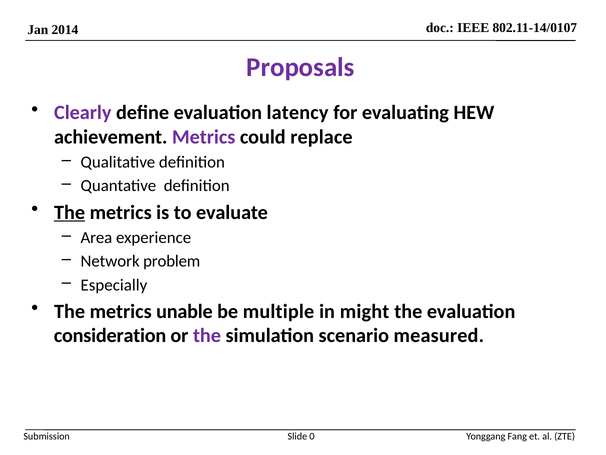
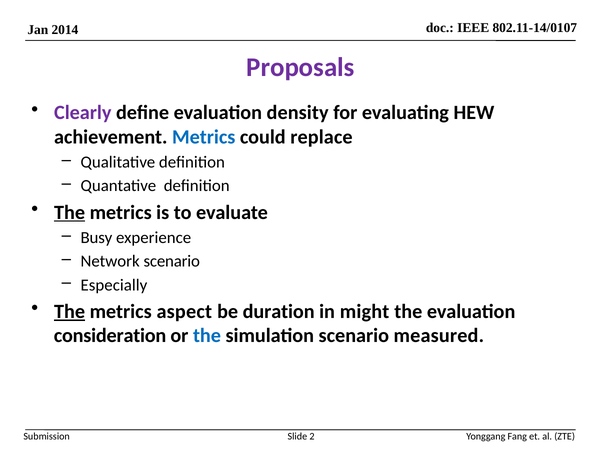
latency: latency -> density (298, 113)
Metrics colour: purple -> blue (204, 137)
Area: Area -> Busy (96, 238)
Network problem: problem -> scenario (172, 261)
The underline: none -> present (70, 311)
unable: unable -> aspect (184, 311)
multiple: multiple -> duration (279, 311)
the colour: purple -> blue (207, 335)
0: 0 -> 2 (312, 436)
